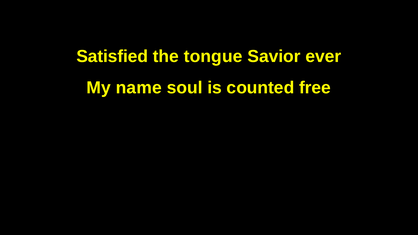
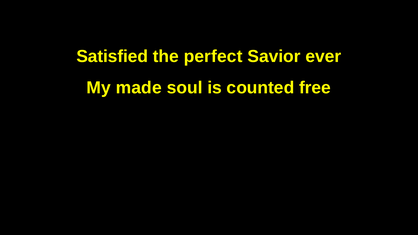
tongue: tongue -> perfect (213, 57)
name: name -> made (139, 88)
